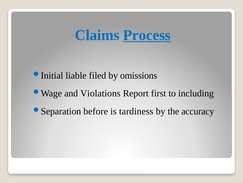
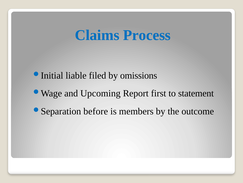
Process underline: present -> none (147, 35)
Violations: Violations -> Upcoming (100, 93)
including: including -> statement (196, 93)
tardiness: tardiness -> members (136, 111)
accuracy: accuracy -> outcome (198, 111)
